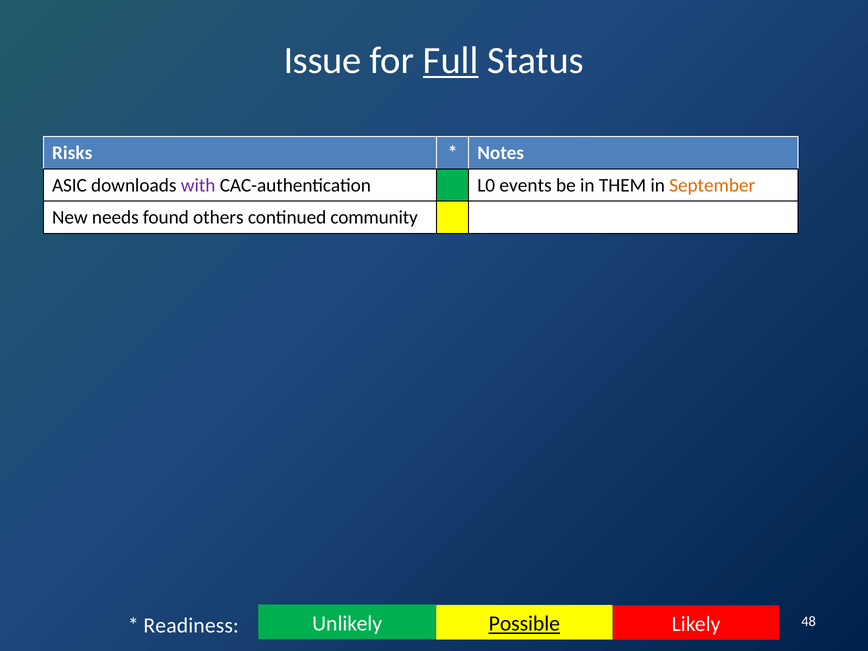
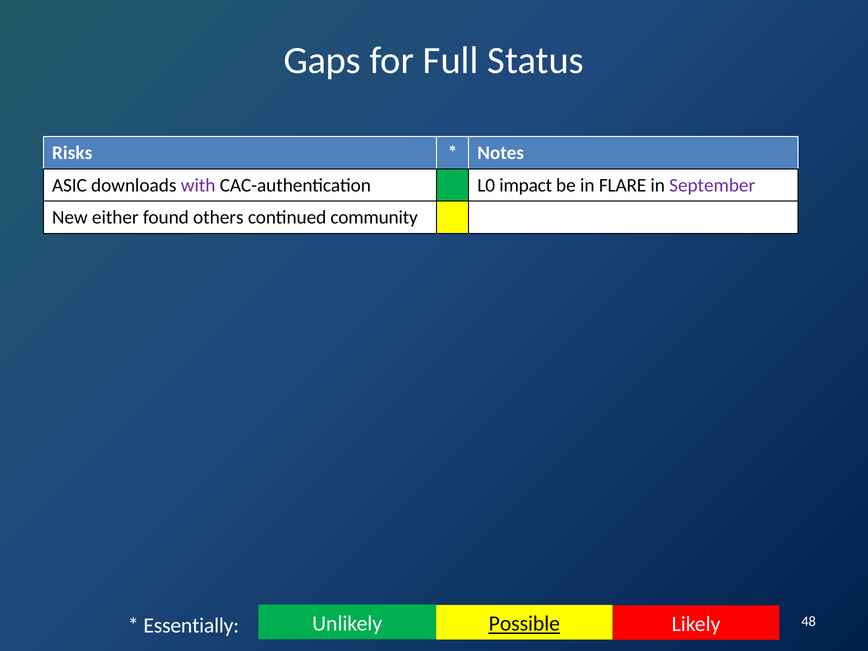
Issue: Issue -> Gaps (322, 60)
Full underline: present -> none (451, 60)
events: events -> impact (526, 185)
THEM: THEM -> FLARE (623, 185)
September colour: orange -> purple (712, 185)
needs: needs -> either (115, 217)
Readiness: Readiness -> Essentially (191, 626)
